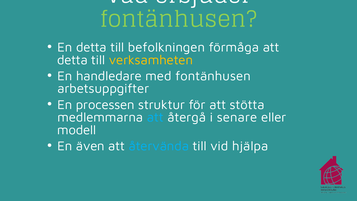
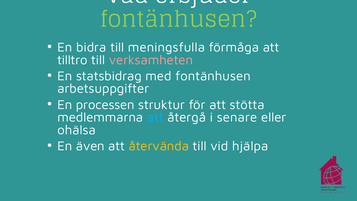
En detta: detta -> bidra (91, 47)
befolkningen: befolkningen -> meningsfulla (166, 47)
detta: detta -> tilltro (72, 60)
verksamheten colour: yellow -> pink (151, 60)
handledare: handledare -> statsbidrag (109, 76)
modell: modell -> ohälsa (77, 130)
återvända colour: light blue -> yellow (159, 146)
